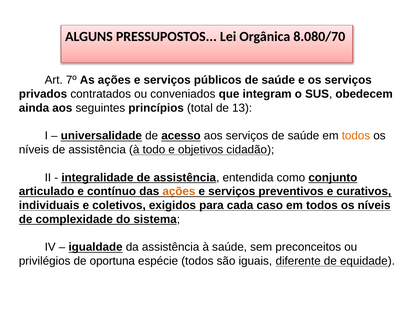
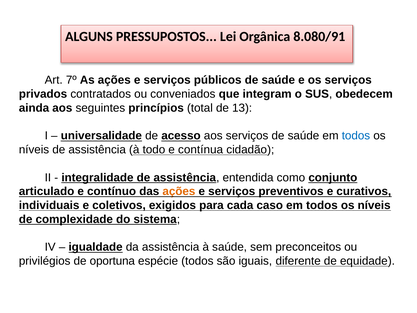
8.080/70: 8.080/70 -> 8.080/91 (319, 36)
todos colour: orange -> blue (356, 136)
objetivos: objetivos -> contínua (201, 150)
